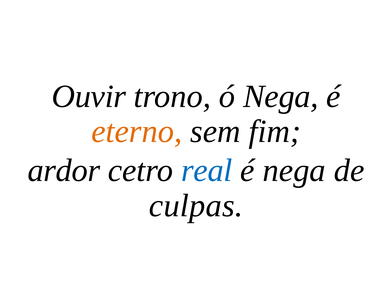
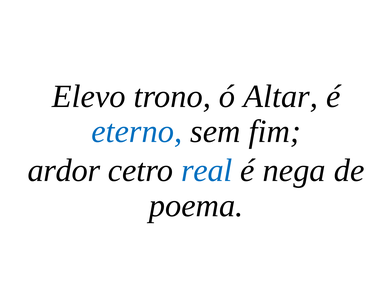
Ouvir: Ouvir -> Elevo (89, 96)
ó Nega: Nega -> Altar (281, 96)
eterno colour: orange -> blue (137, 131)
culpas: culpas -> poema (196, 205)
